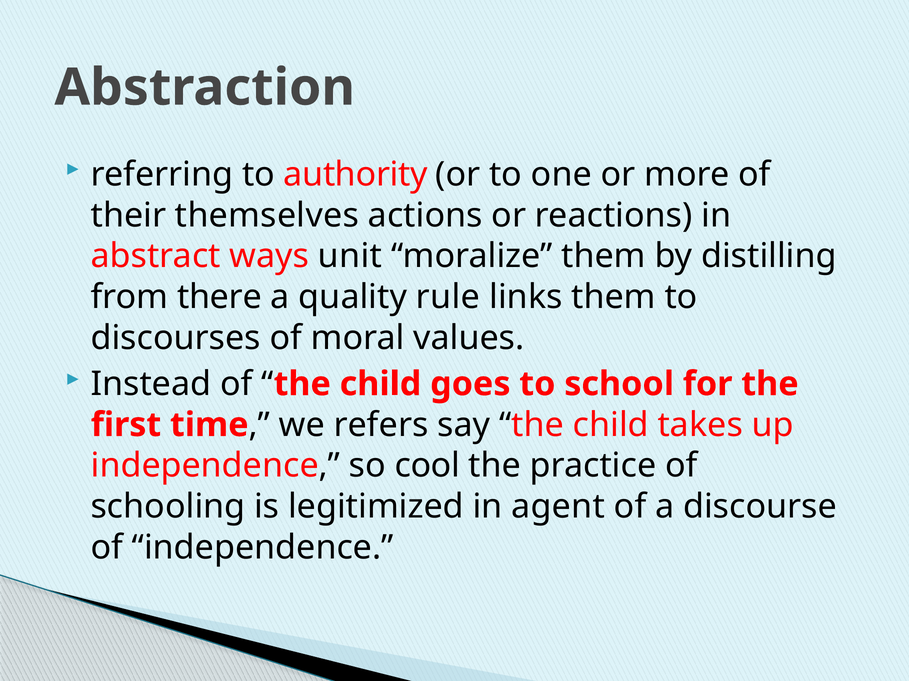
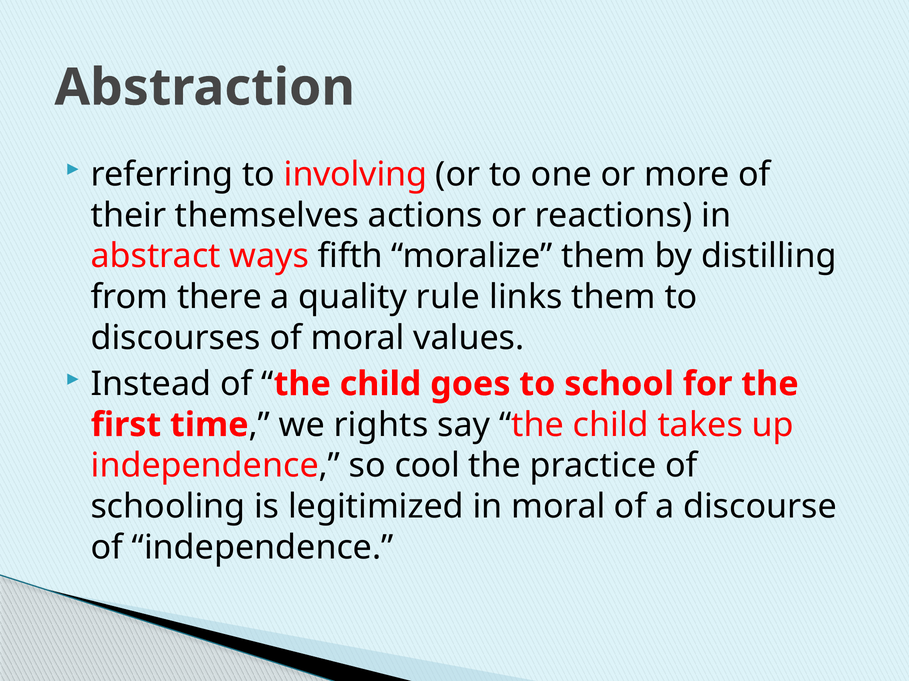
authority: authority -> involving (355, 175)
unit: unit -> fifth (350, 256)
refers: refers -> rights (381, 425)
in agent: agent -> moral (558, 507)
